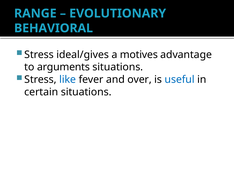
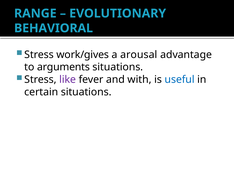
ideal/gives: ideal/gives -> work/gives (83, 55)
motives: motives -> arousal (139, 55)
like colour: blue -> purple (68, 80)
over: over -> with (139, 80)
